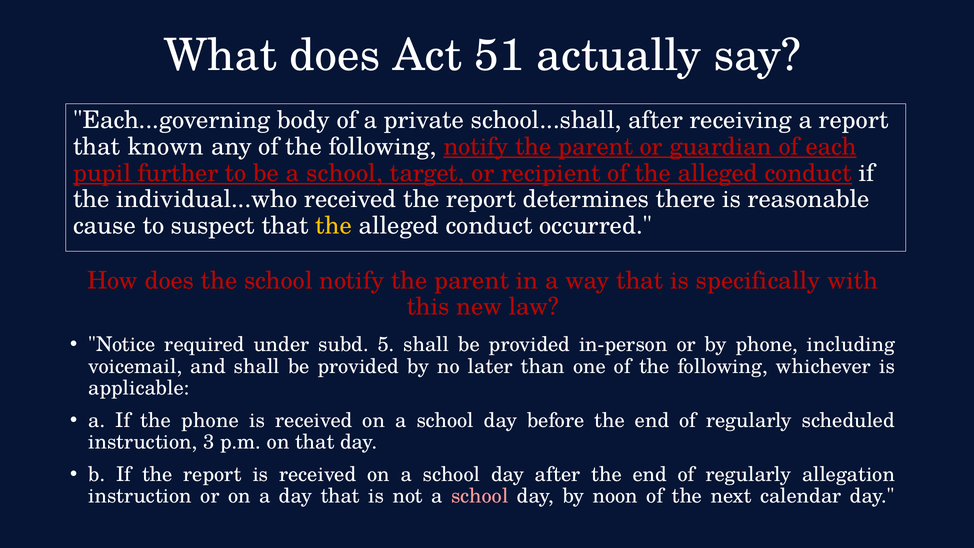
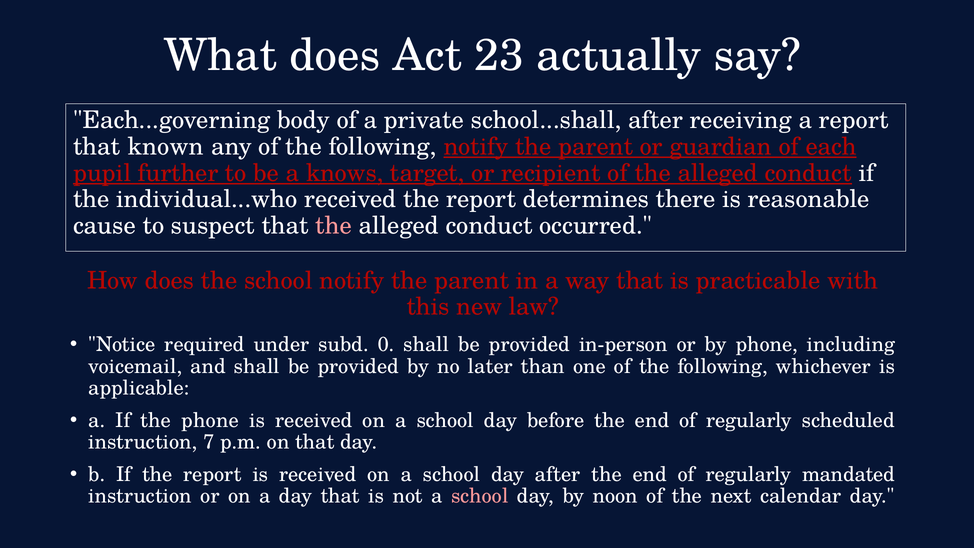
51: 51 -> 23 (499, 56)
be a school: school -> knows (345, 173)
the colour: yellow -> pink (334, 226)
specifically: specifically -> practicable (758, 281)
5: 5 -> 0 (386, 344)
3: 3 -> 7 (209, 442)
allegation: allegation -> mandated (849, 474)
